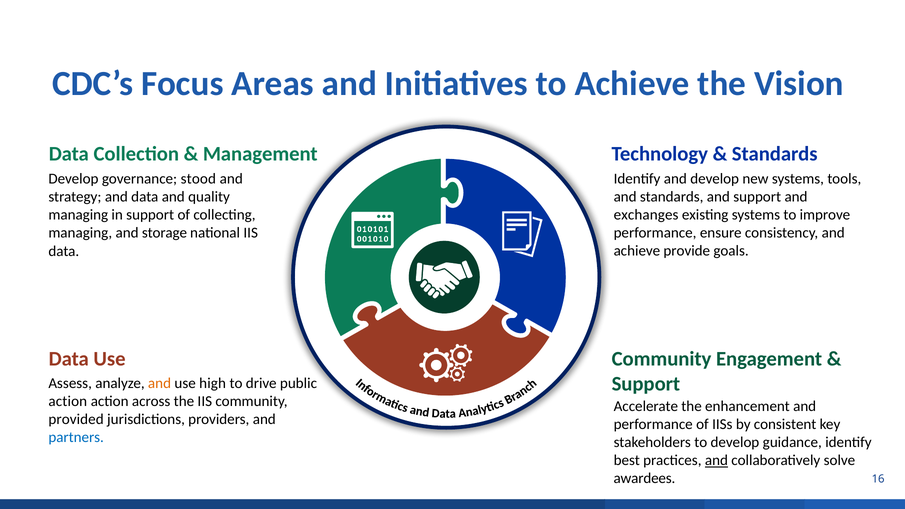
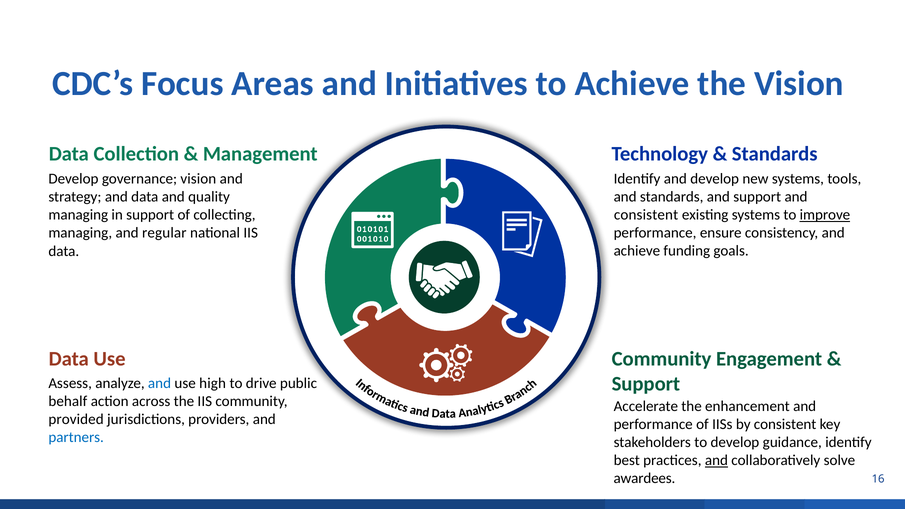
governance stood: stood -> vision (198, 179)
exchanges: exchanges -> consistent (646, 215)
improve underline: none -> present (825, 215)
storage: storage -> regular (164, 233)
provide: provide -> funding (687, 251)
and colour: orange -> blue (160, 383)
action: action -> behalf (68, 401)
